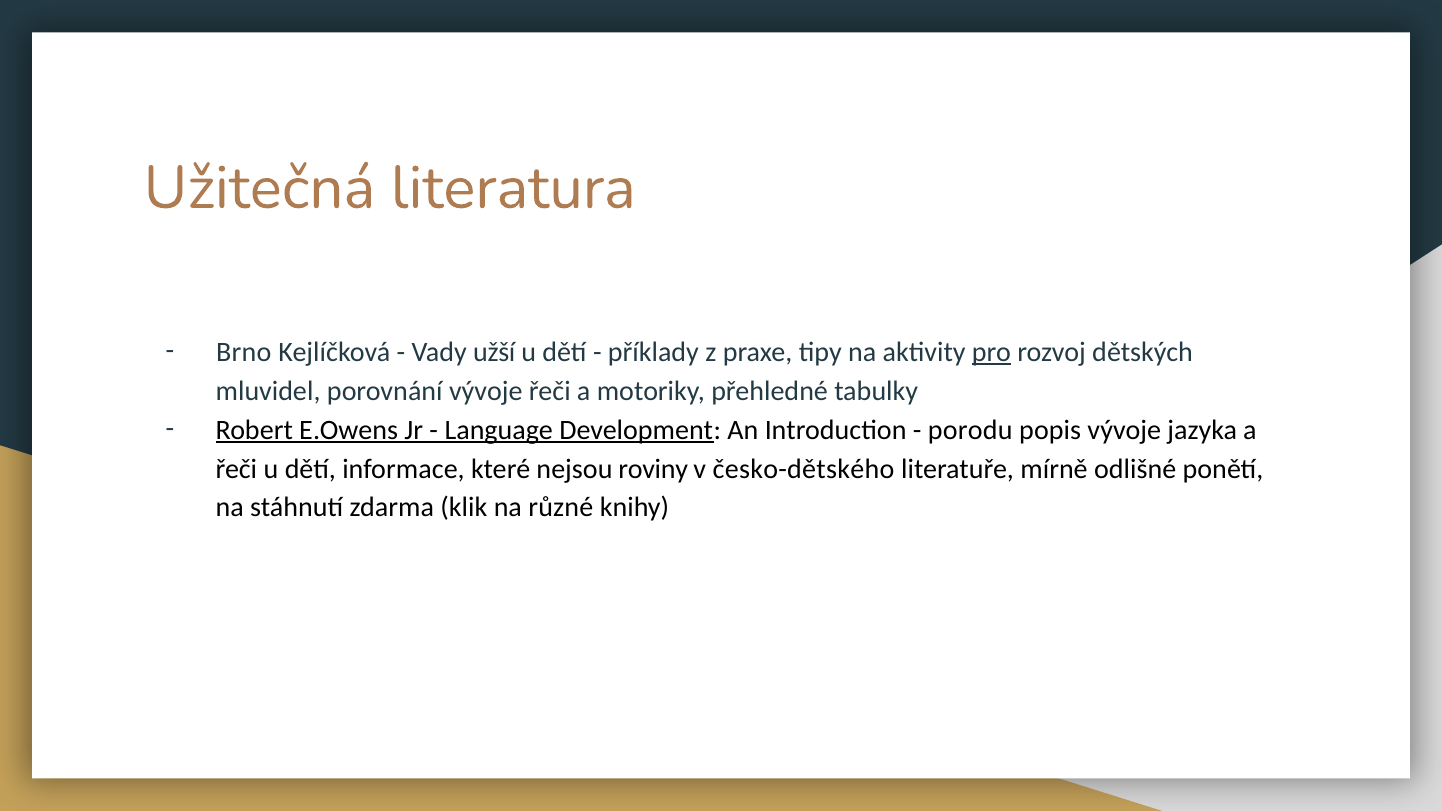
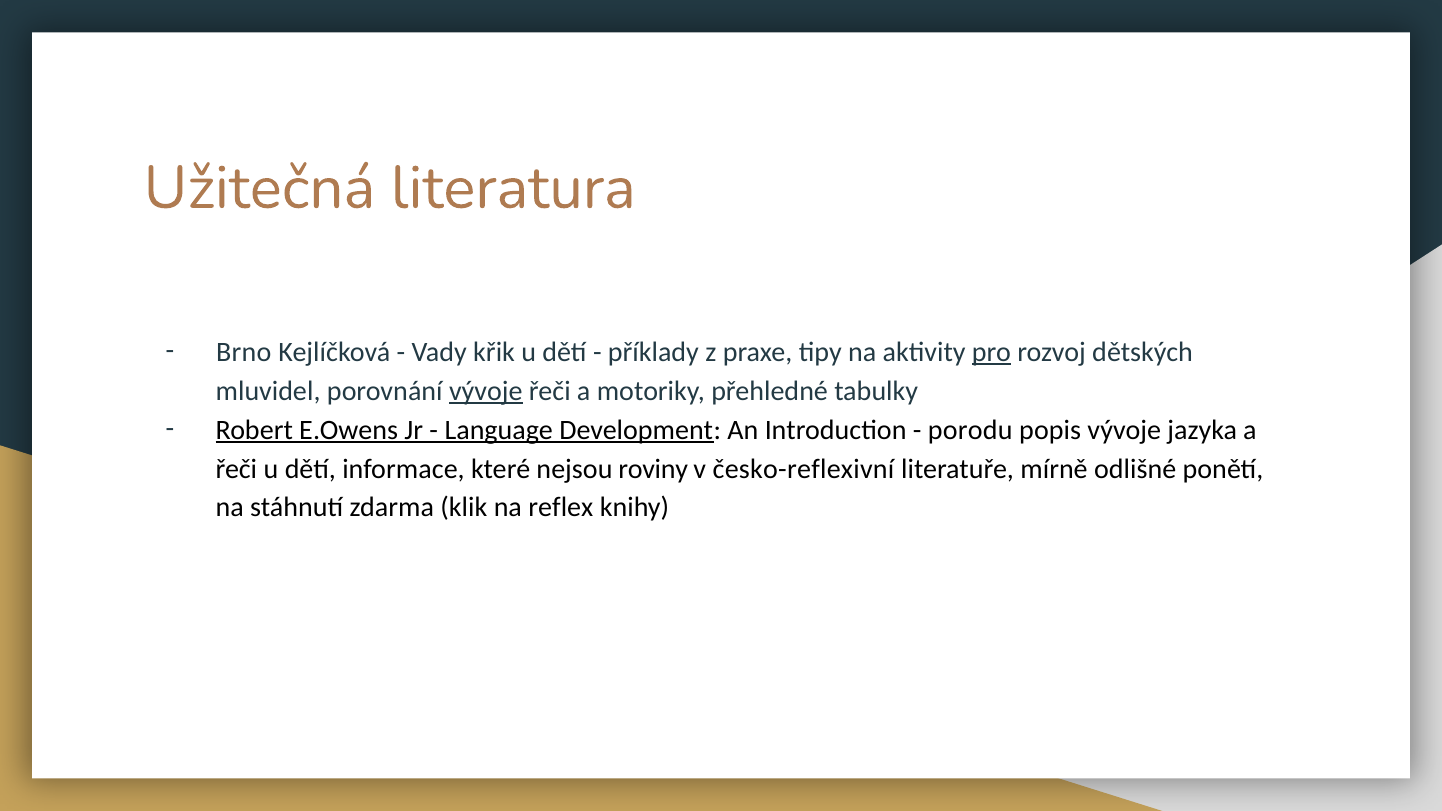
užší: užší -> křik (494, 352)
vývoje underline: none -> present (486, 391)
česko-dětského: česko-dětského -> česko-reflexivní (804, 469)
různé: různé -> reflex (561, 508)
